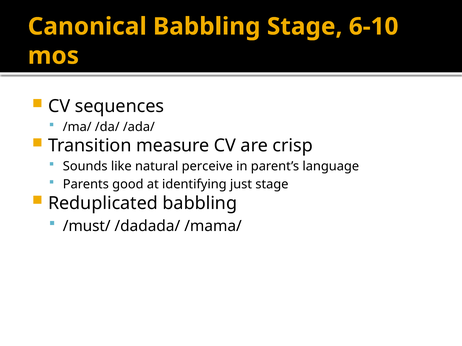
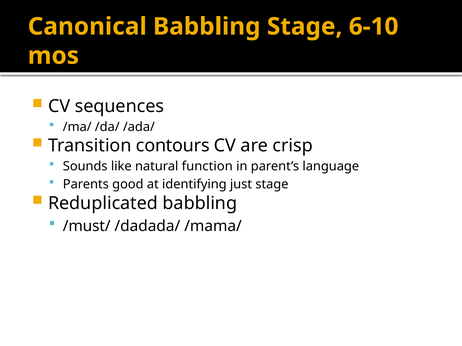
measure: measure -> contours (173, 146)
perceive: perceive -> function (207, 167)
